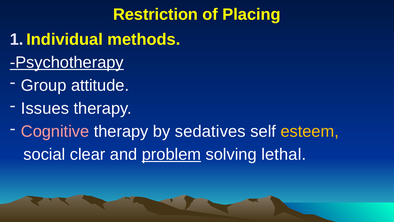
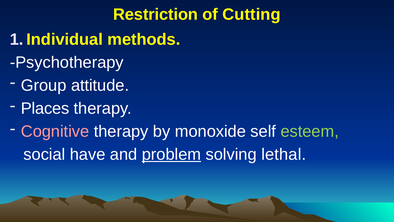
Placing: Placing -> Cutting (252, 15)
Psychotherapy underline: present -> none (67, 62)
Issues: Issues -> Places (45, 108)
sedatives: sedatives -> monoxide (210, 131)
esteem colour: yellow -> light green (310, 131)
clear: clear -> have (88, 154)
